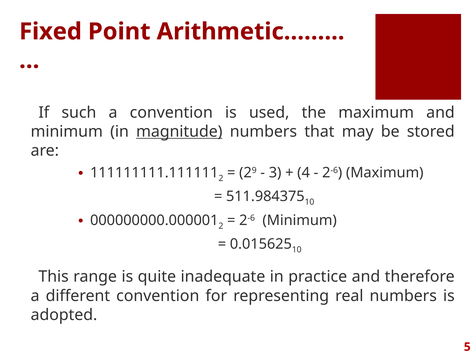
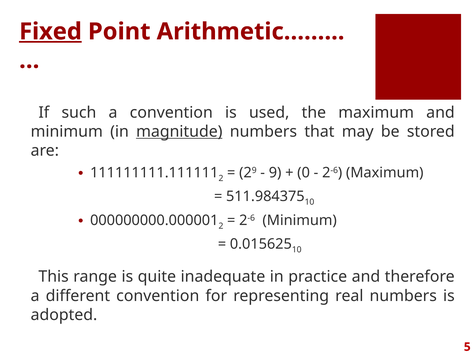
Fixed underline: none -> present (50, 32)
3: 3 -> 9 (275, 173)
4: 4 -> 0 (304, 173)
